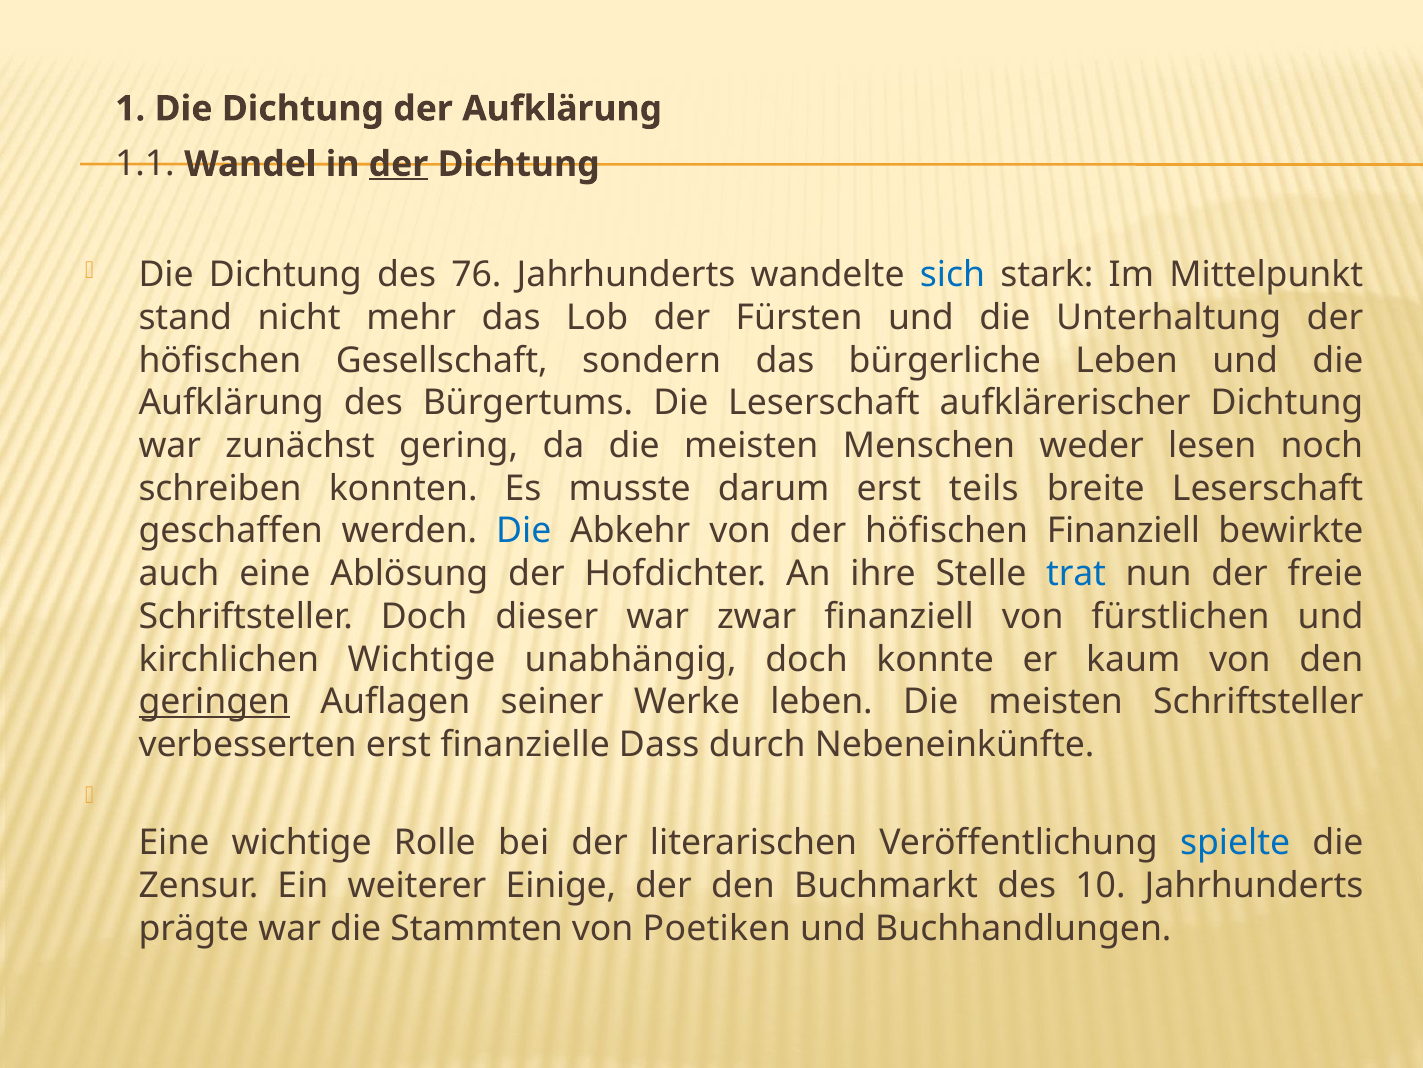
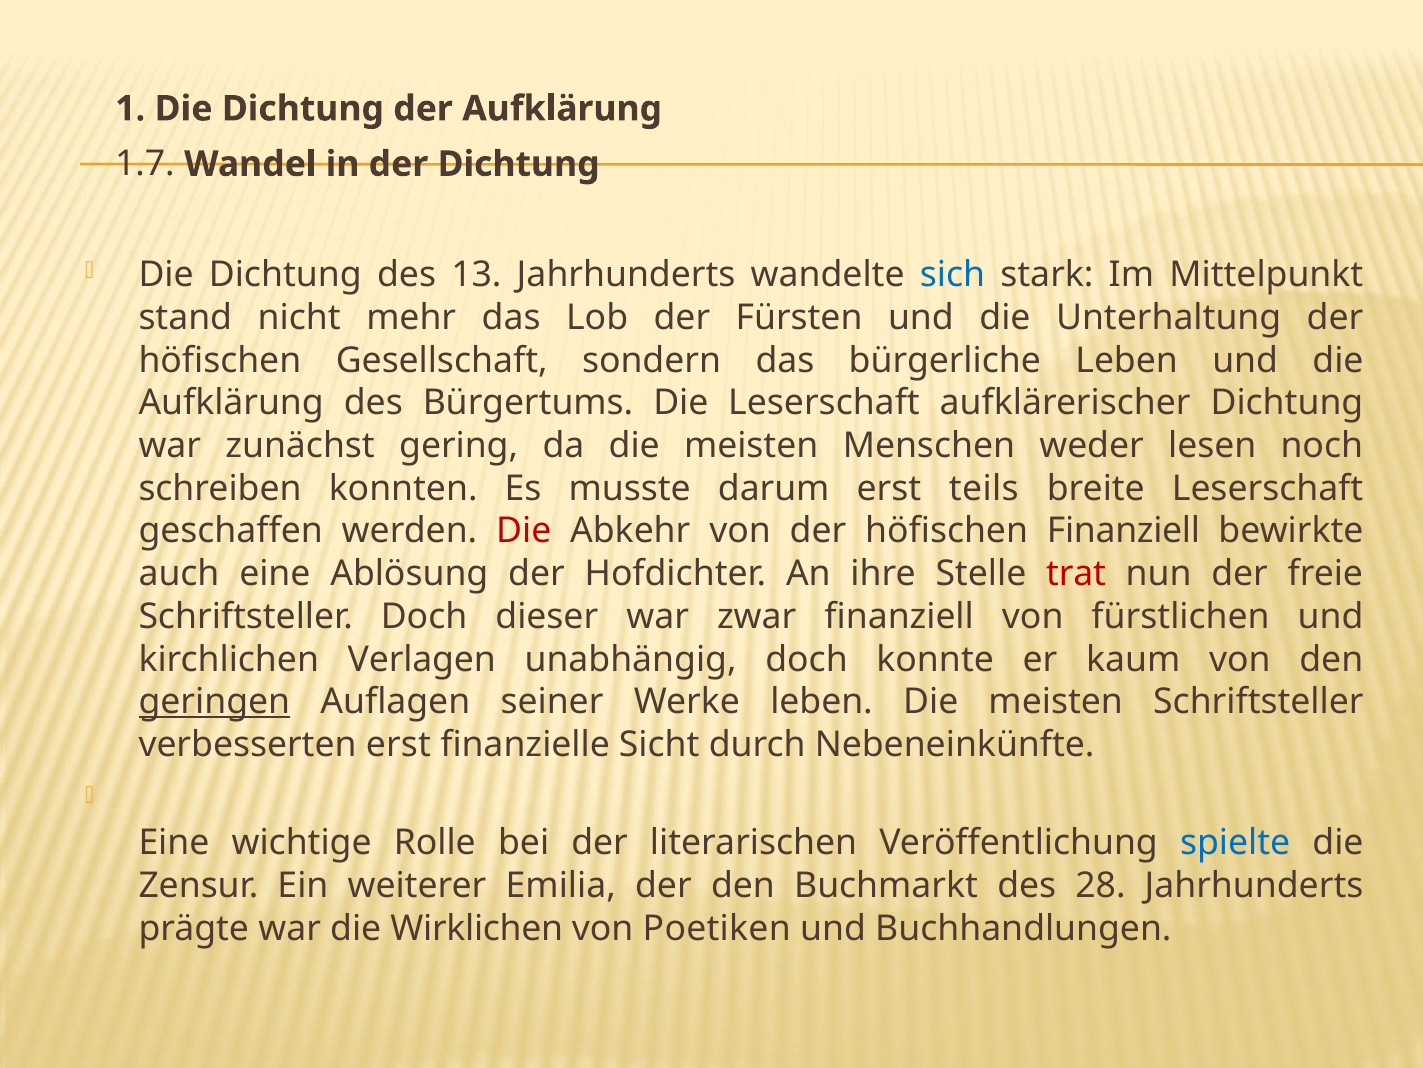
1.1: 1.1 -> 1.7 (145, 164)
der underline: present -> none (398, 164)
76: 76 -> 13 (476, 275)
Die colour: blue -> red (524, 531)
trat colour: blue -> red (1076, 574)
kirchlichen Wichtige: Wichtige -> Verlagen (422, 659)
Dass: Dass -> Sicht (659, 744)
Einige: Einige -> Emilia (561, 885)
10: 10 -> 28 (1100, 885)
Stammten: Stammten -> Wirklichen (477, 928)
